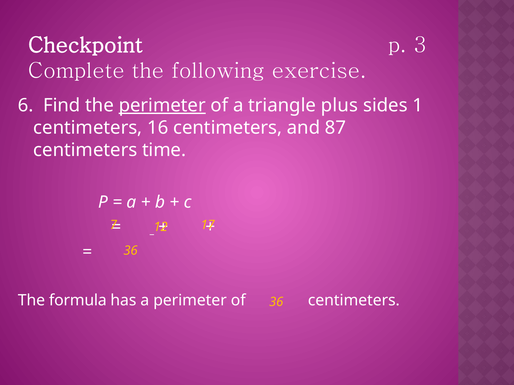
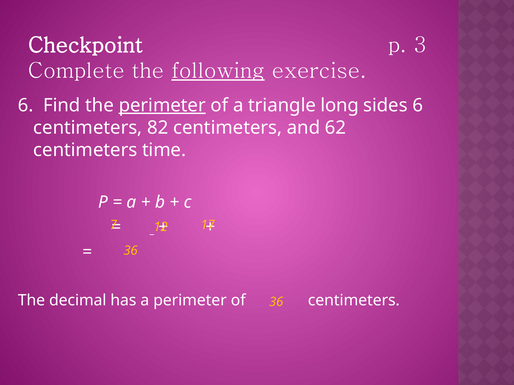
following underline: none -> present (218, 71)
plus: plus -> long (340, 105)
sides 1: 1 -> 6 (418, 105)
16: 16 -> 82 (158, 128)
87: 87 -> 62 (336, 128)
formula: formula -> decimal (78, 301)
